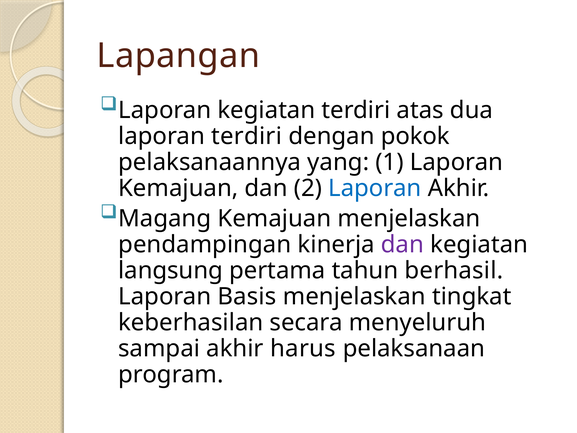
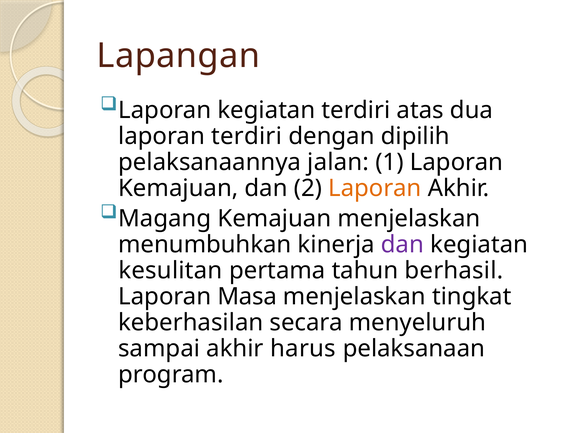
pokok: pokok -> dipilih (415, 136)
yang: yang -> jalan (338, 162)
Laporan colour: blue -> orange (375, 188)
pendampingan: pendampingan -> menumbuhkan (205, 244)
langsung: langsung -> kesulitan (170, 270)
Basis: Basis -> Masa (247, 296)
